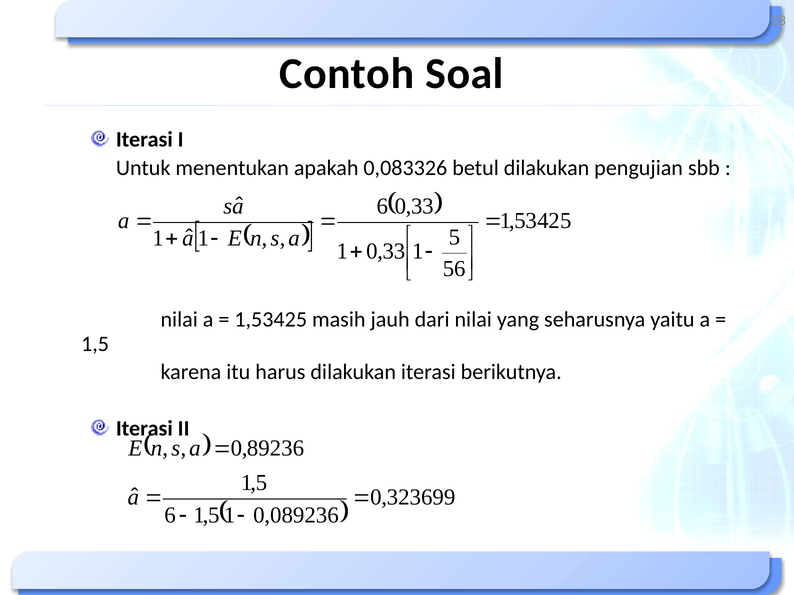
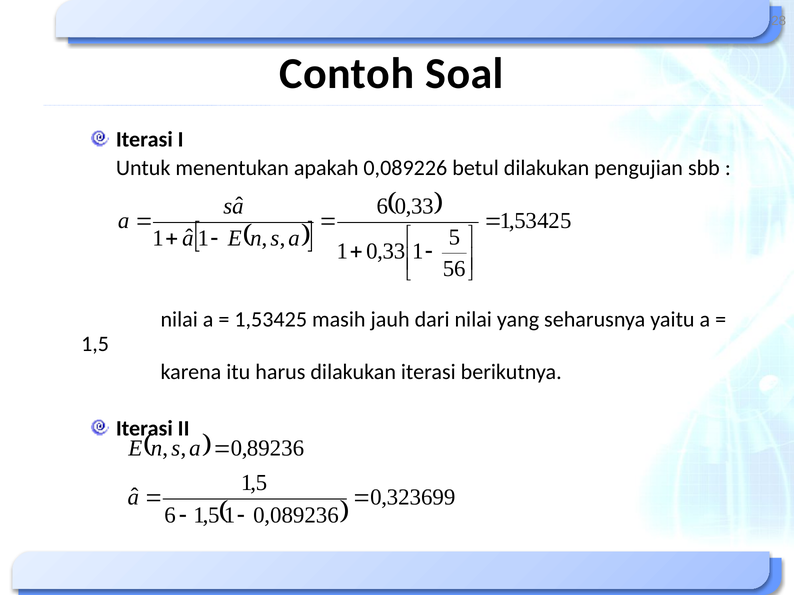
0,083326: 0,083326 -> 0,089226 (405, 168)
